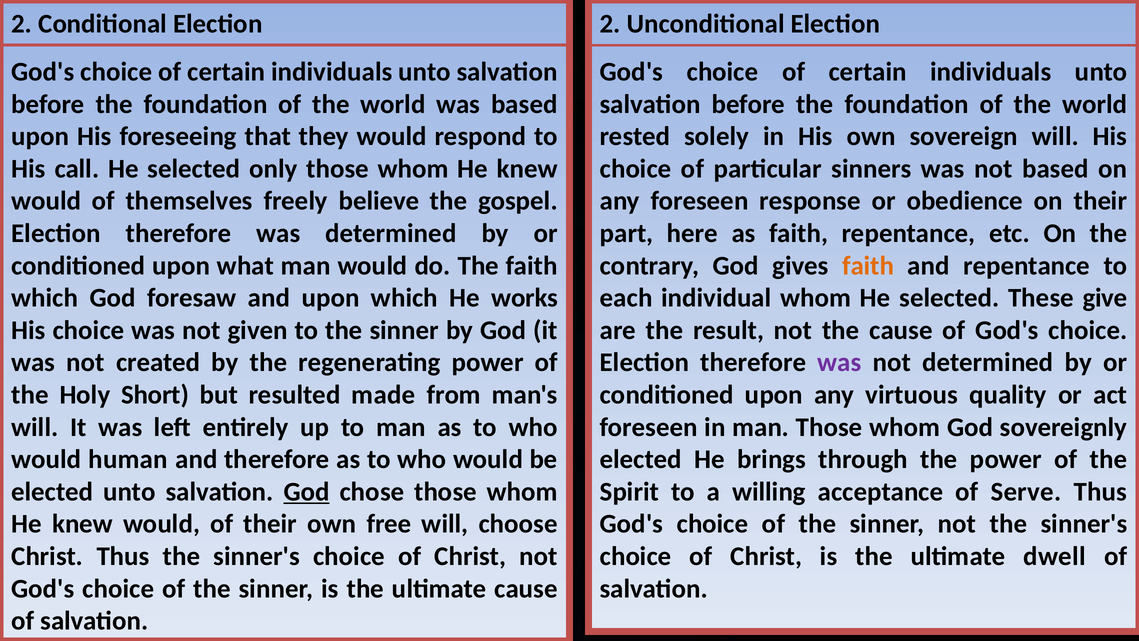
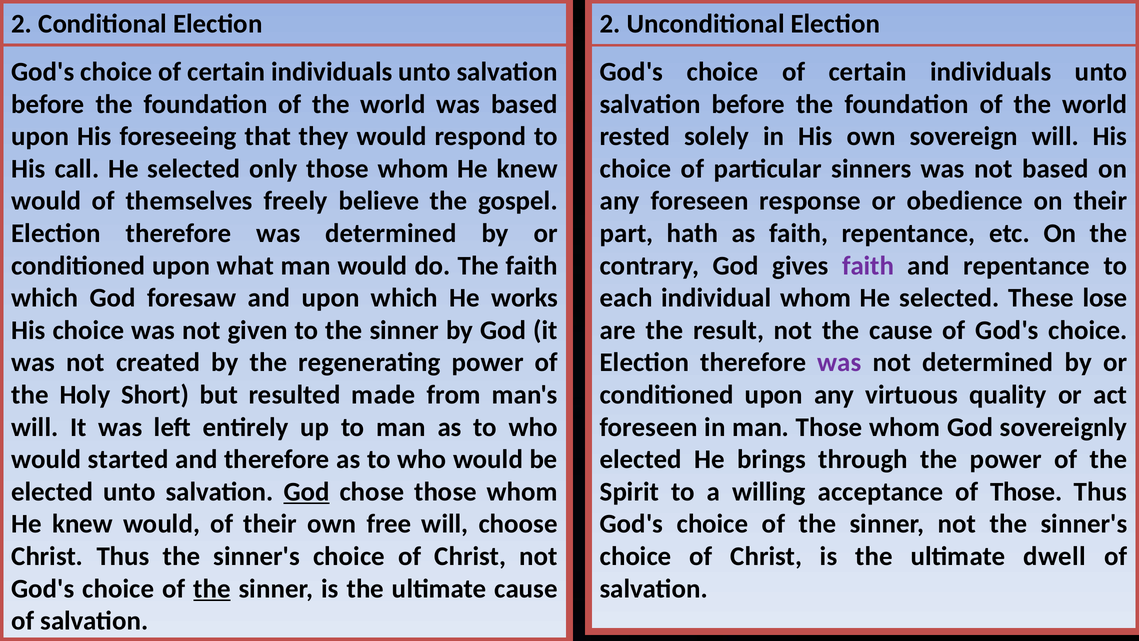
here: here -> hath (692, 233)
faith colour: orange -> purple (868, 266)
give: give -> lose (1105, 298)
human: human -> started (128, 459)
of Serve: Serve -> Those (1026, 492)
the underline: none -> present (212, 588)
